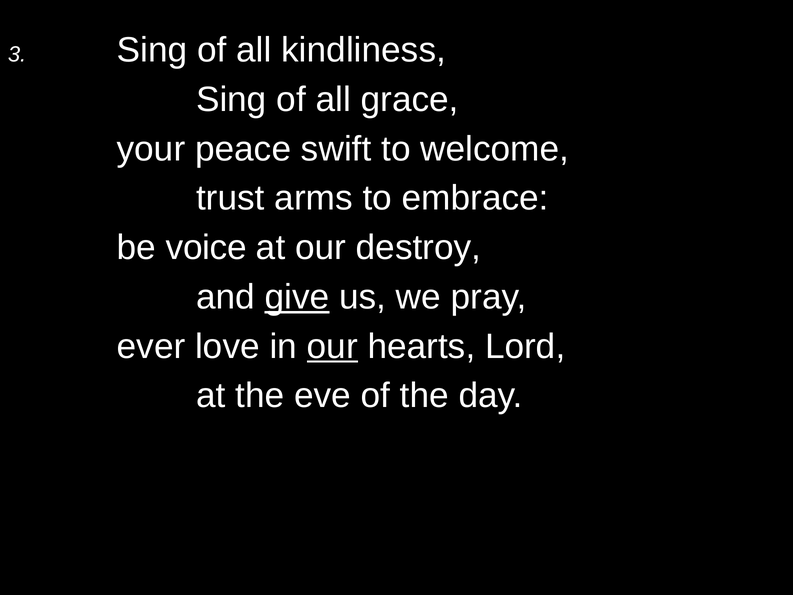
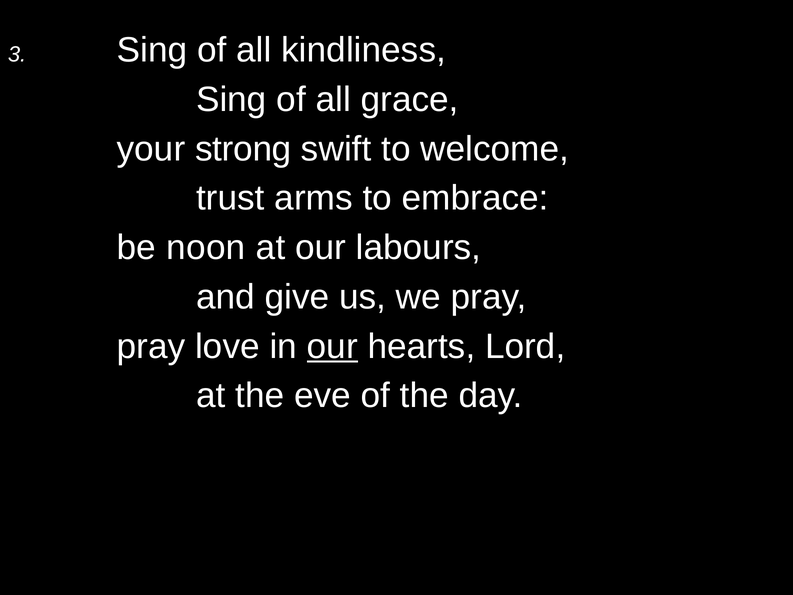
peace: peace -> strong (243, 149)
voice: voice -> noon (206, 248)
destroy: destroy -> labours (419, 248)
give underline: present -> none (297, 297)
ever: ever -> pray (151, 346)
